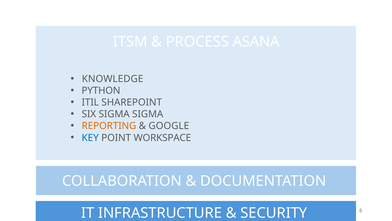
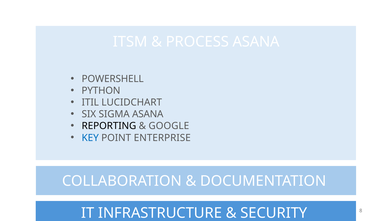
KNOWLEDGE: KNOWLEDGE -> POWERSHELL (113, 79)
SHAREPOINT: SHAREPOINT -> LUCIDCHART (132, 102)
SIGMA SIGMA: SIGMA -> ASANA (148, 114)
REPORTING colour: orange -> black (109, 126)
WORKSPACE: WORKSPACE -> ENTERPRISE (162, 137)
